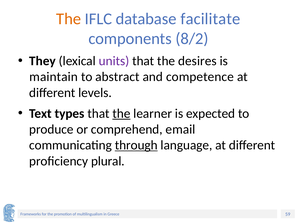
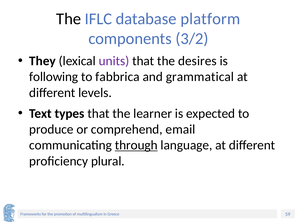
The colour: orange -> black (69, 19)
facilitate: facilitate -> platform (210, 19)
8/2: 8/2 -> 3/2 (192, 39)
maintain: maintain -> following (54, 77)
abstract: abstract -> fabbrica (117, 77)
competence: competence -> grammatical (200, 77)
the underline: present -> none (121, 113)
